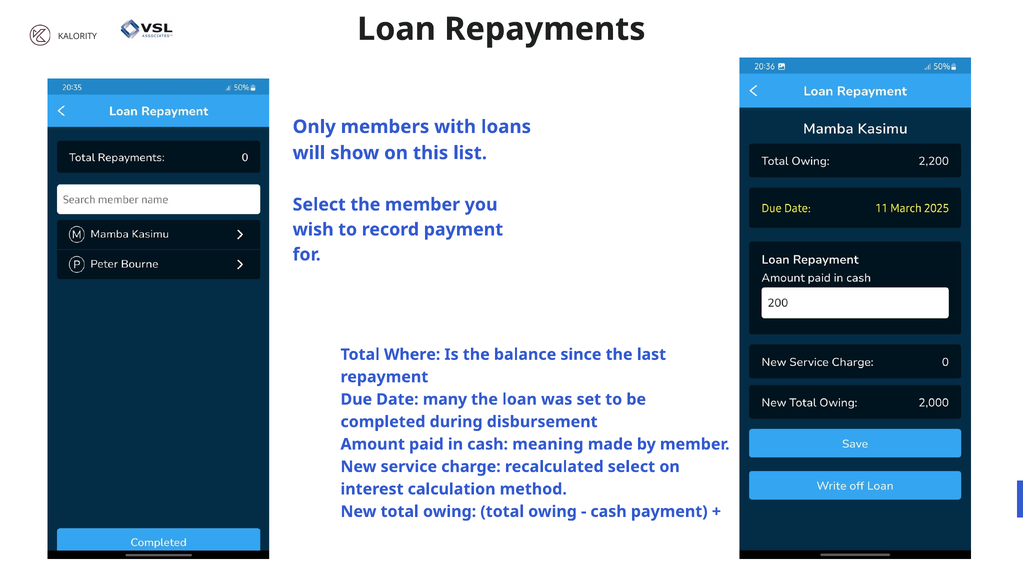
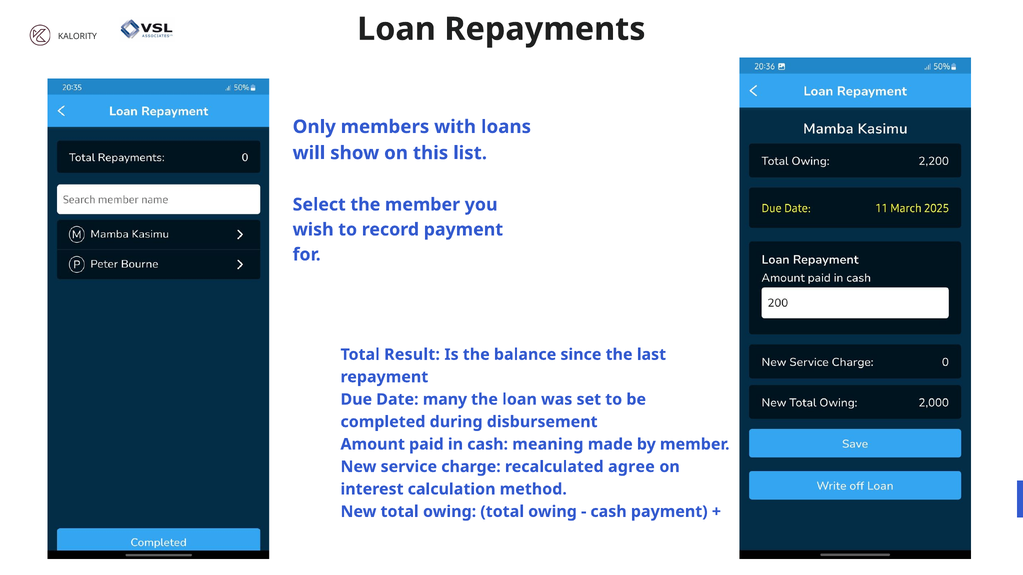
Where: Where -> Result (412, 355)
recalculated select: select -> agree (631, 467)
